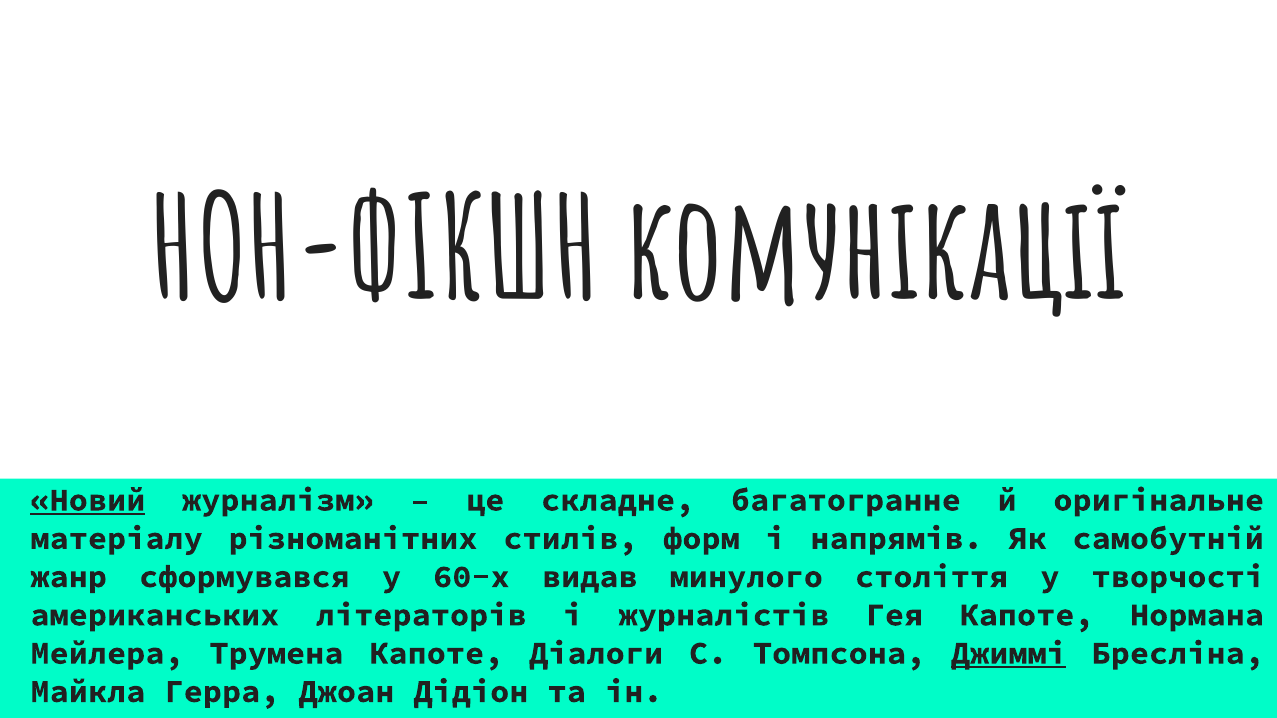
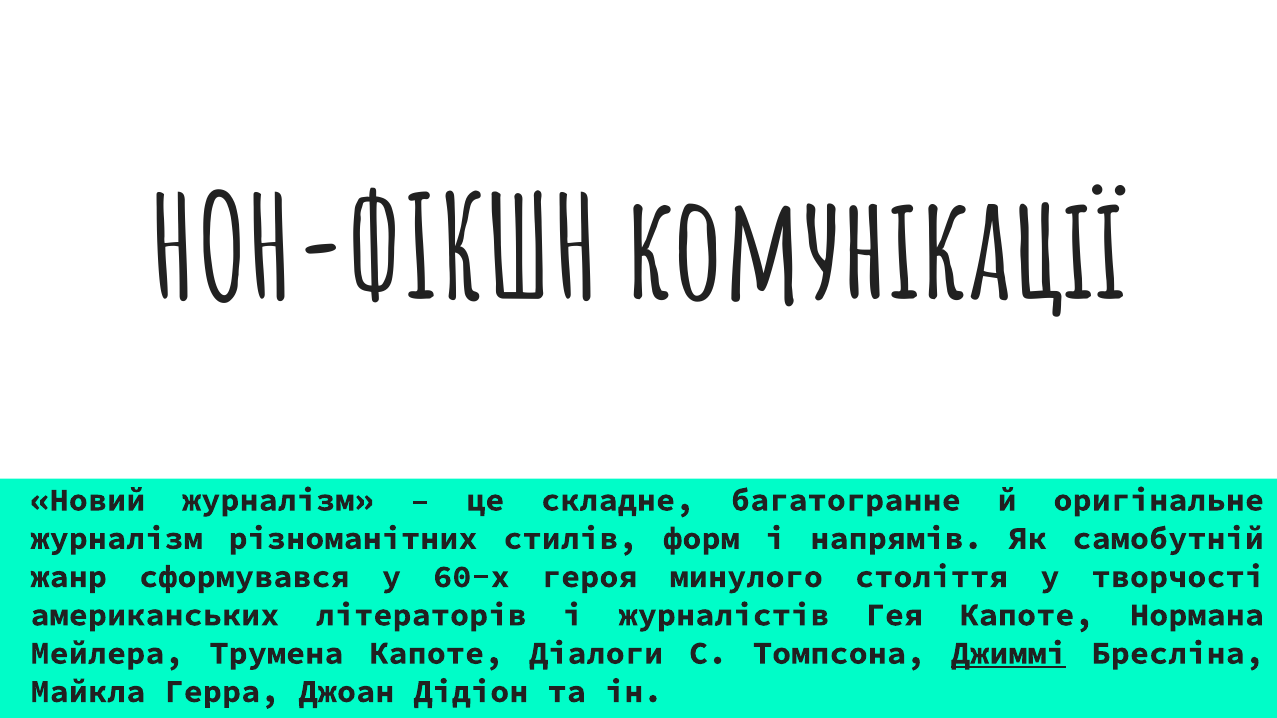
Новий underline: present -> none (88, 500)
матеріалу: матеріалу -> журналізм (117, 539)
видав: видав -> героя (590, 577)
